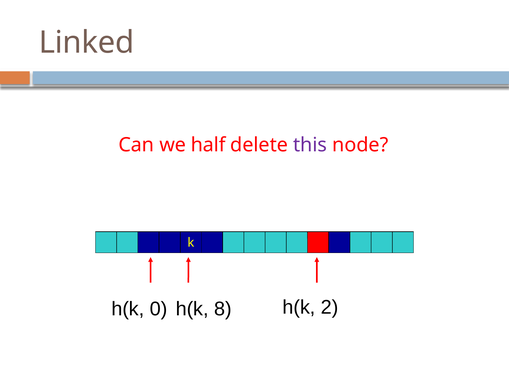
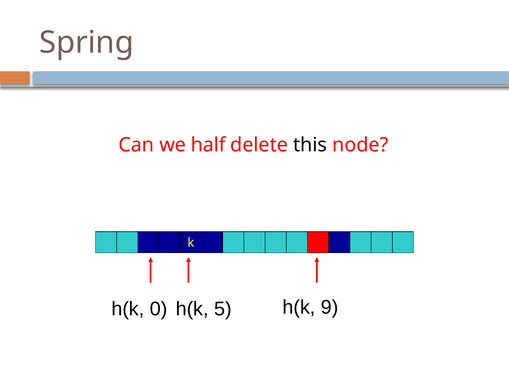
Linked: Linked -> Spring (86, 42)
this colour: purple -> black (310, 145)
8: 8 -> 5 (223, 309)
2: 2 -> 9 (330, 307)
